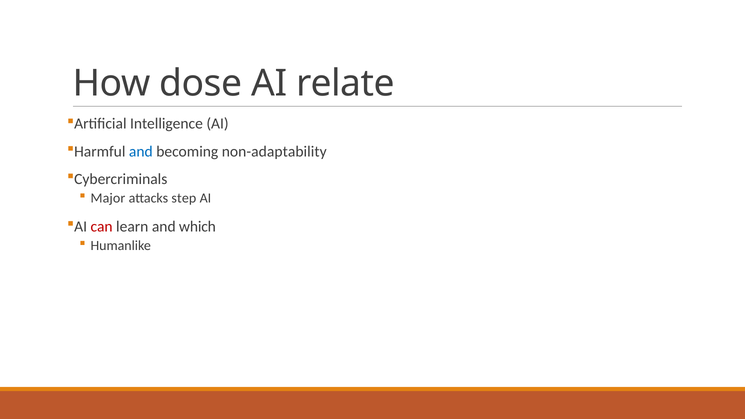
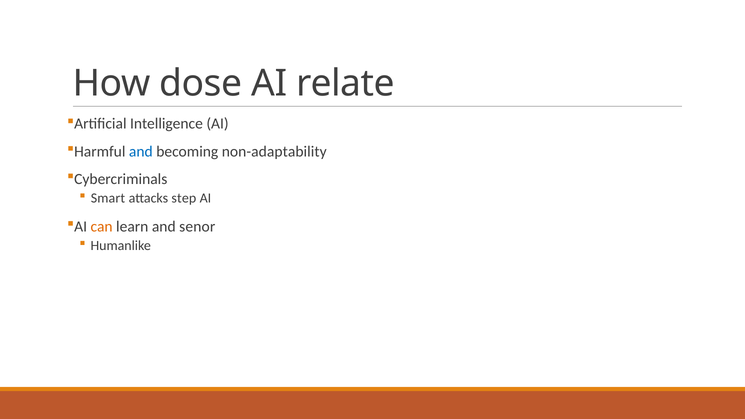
Major: Major -> Smart (108, 198)
can colour: red -> orange (102, 227)
which: which -> senor (197, 227)
